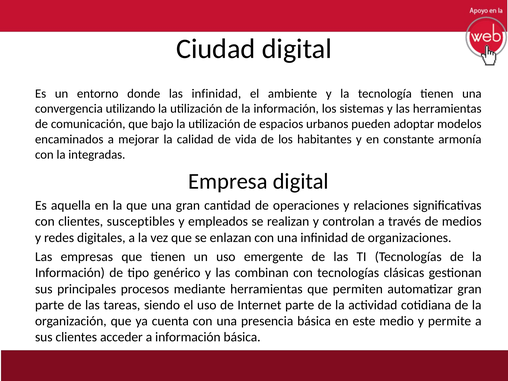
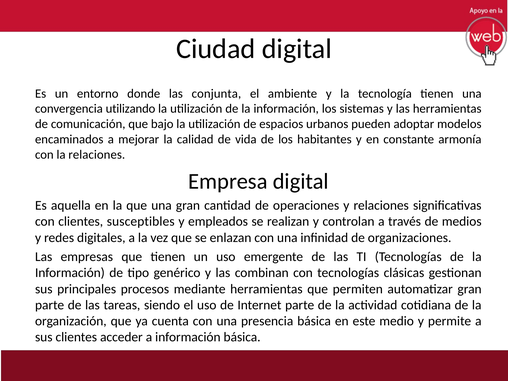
las infinidad: infinidad -> conjunta (216, 94)
la integradas: integradas -> relaciones (97, 154)
